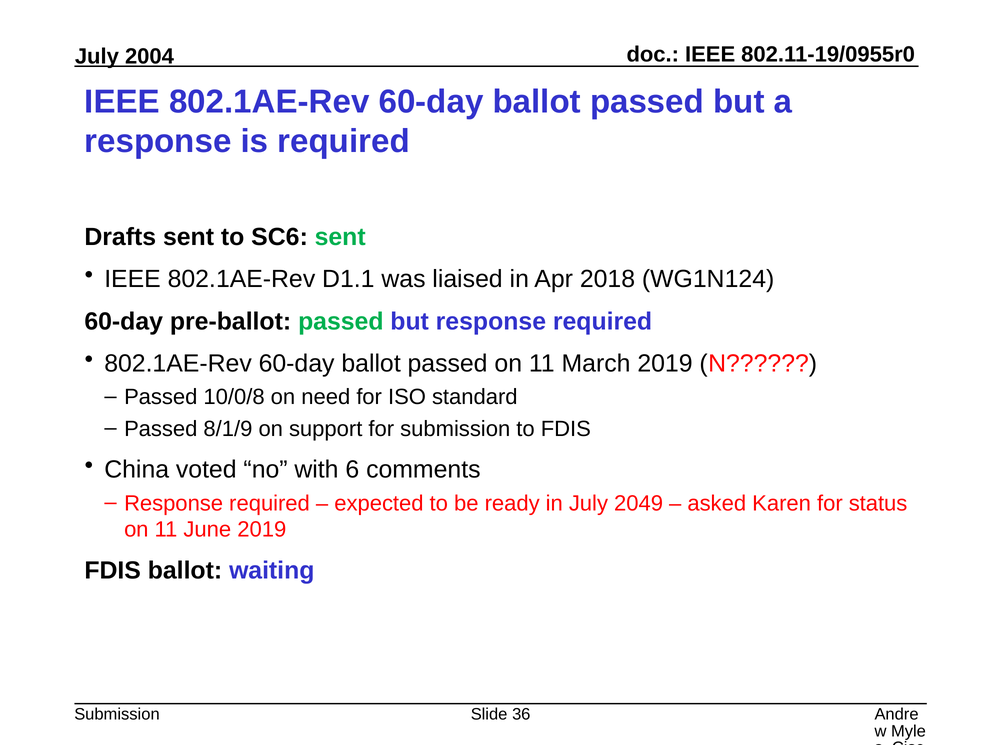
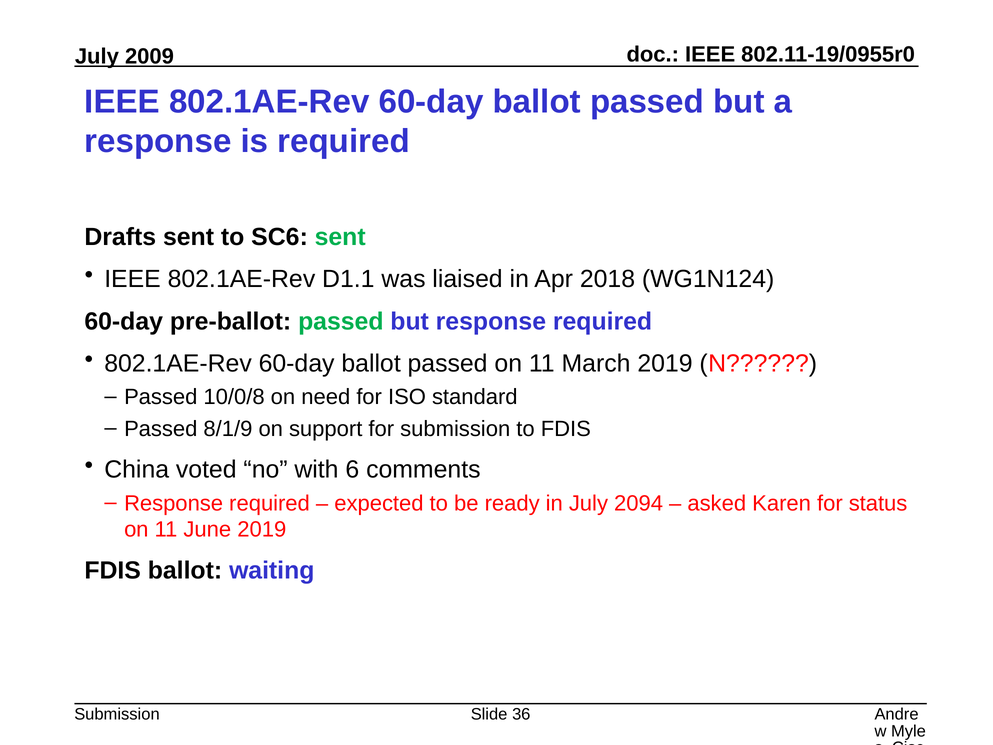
2004: 2004 -> 2009 (149, 56)
2049: 2049 -> 2094 (639, 503)
